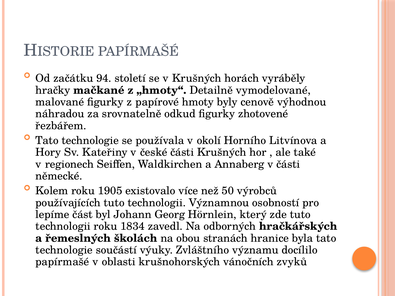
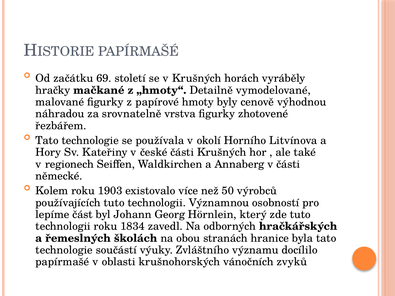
94: 94 -> 69 (104, 78)
odkud: odkud -> vrstva (180, 114)
1905: 1905 -> 1903 (110, 191)
